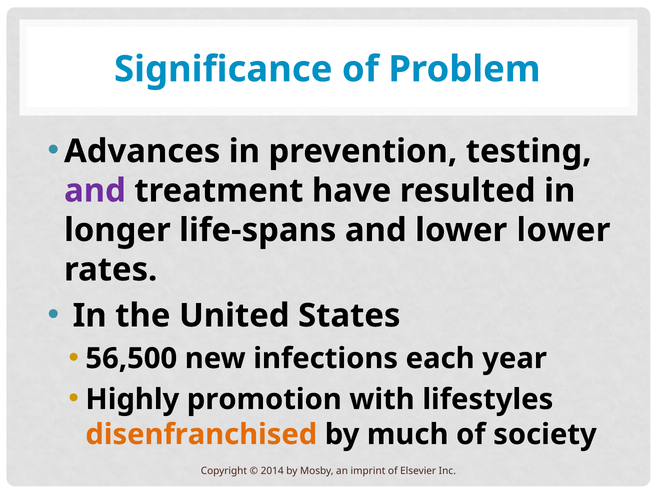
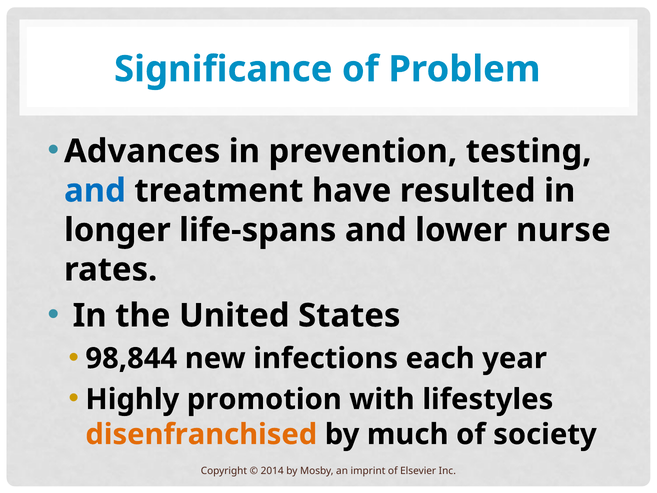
and colour: purple -> blue (95, 191)
lower lower: lower -> nurse (563, 230)
56,500: 56,500 -> 98,844 (131, 358)
